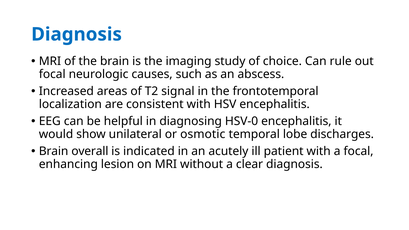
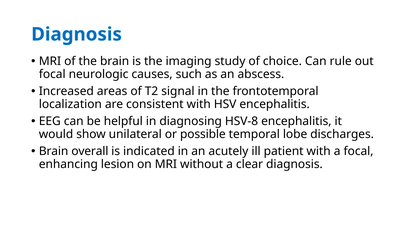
HSV-0: HSV-0 -> HSV-8 (242, 121)
osmotic: osmotic -> possible (203, 134)
